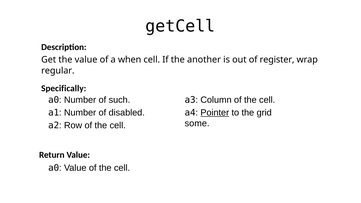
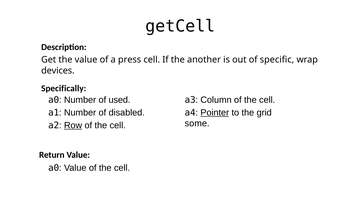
when: when -> press (130, 60)
register: register -> specific (277, 60)
regular: regular -> devices (58, 71)
such: such -> used (119, 100)
Row underline: none -> present (73, 125)
